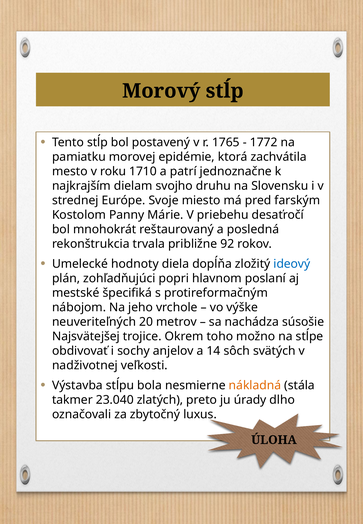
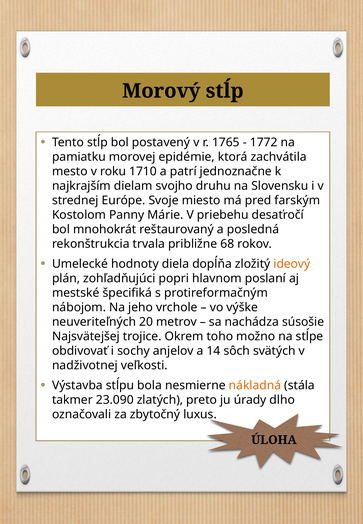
92: 92 -> 68 (227, 244)
ideový colour: blue -> orange (292, 264)
23.040: 23.040 -> 23.090 (115, 400)
